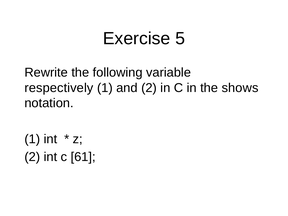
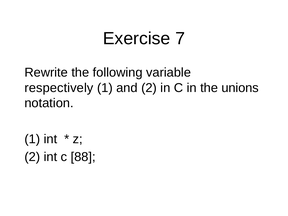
5: 5 -> 7 (180, 38)
shows: shows -> unions (240, 88)
61: 61 -> 88 (83, 157)
